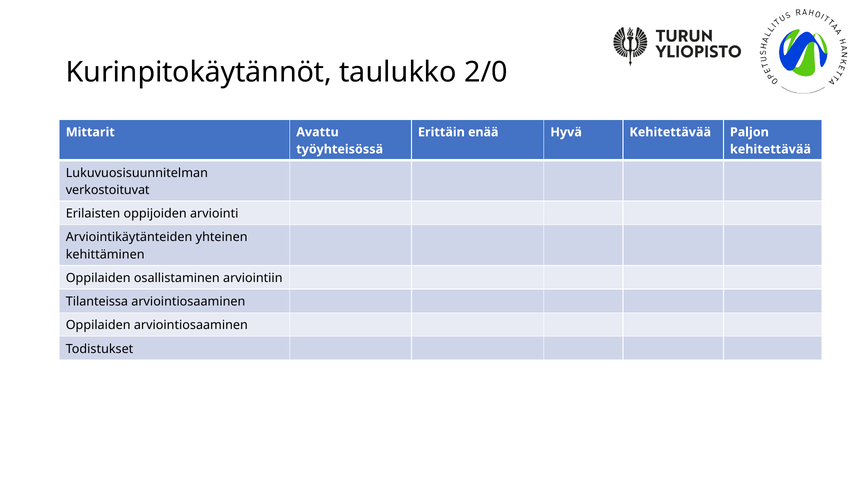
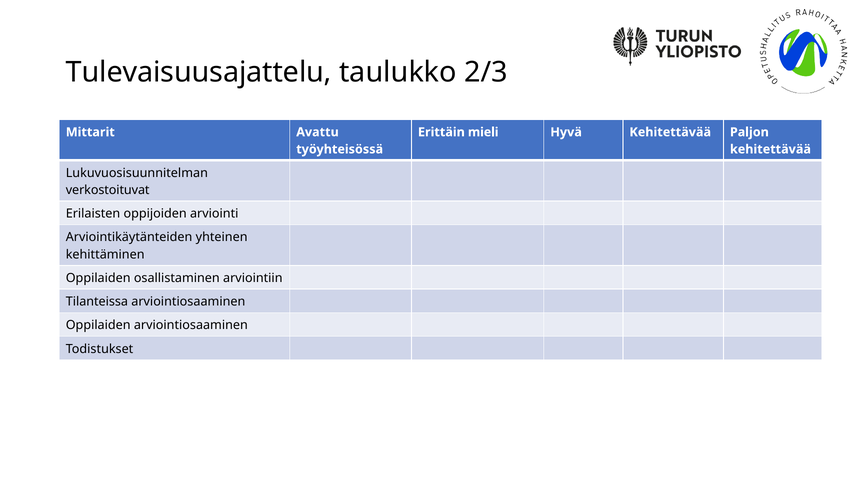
Kurinpitokäytännöt: Kurinpitokäytännöt -> Tulevaisuusajattelu (199, 73)
2/0: 2/0 -> 2/3 (486, 73)
enää: enää -> mieli (483, 132)
